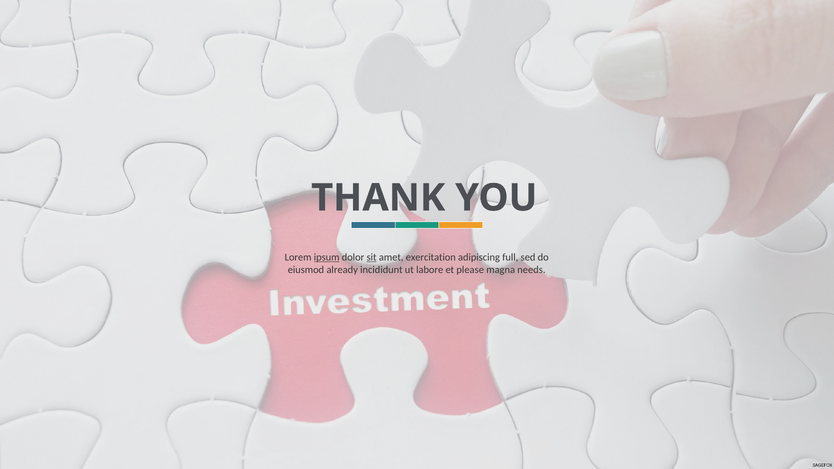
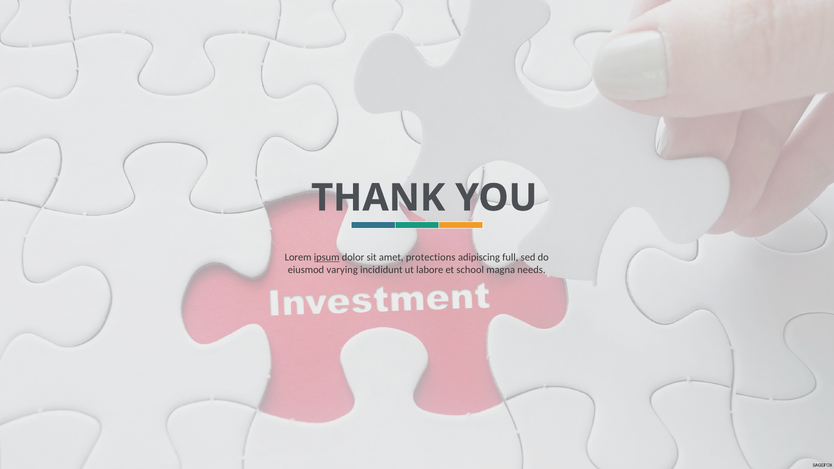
sit underline: present -> none (372, 257)
exercitation: exercitation -> protections (431, 257)
already: already -> varying (342, 270)
please: please -> school (470, 270)
